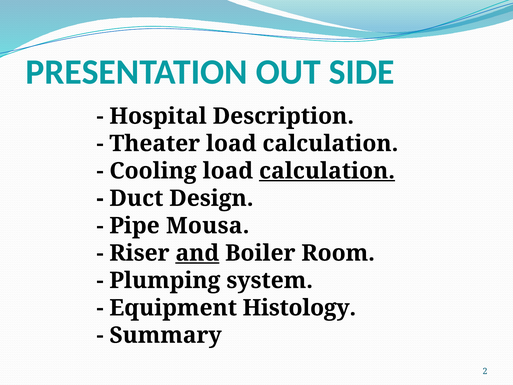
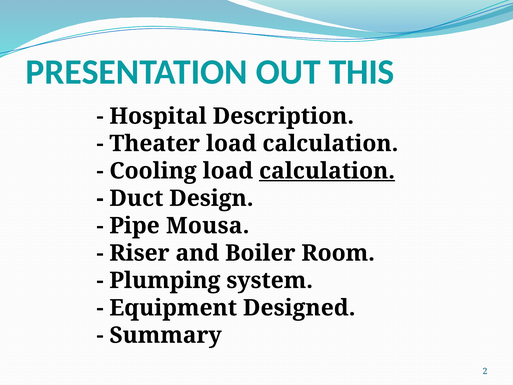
SIDE: SIDE -> THIS (362, 72)
and underline: present -> none (197, 253)
Histology: Histology -> Designed (299, 308)
